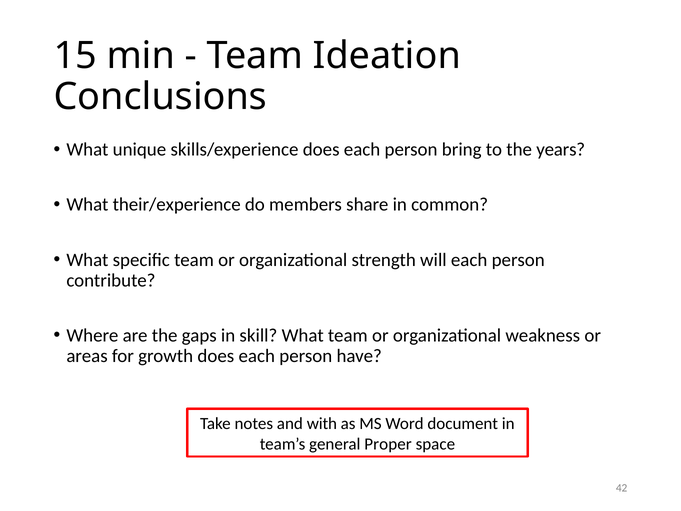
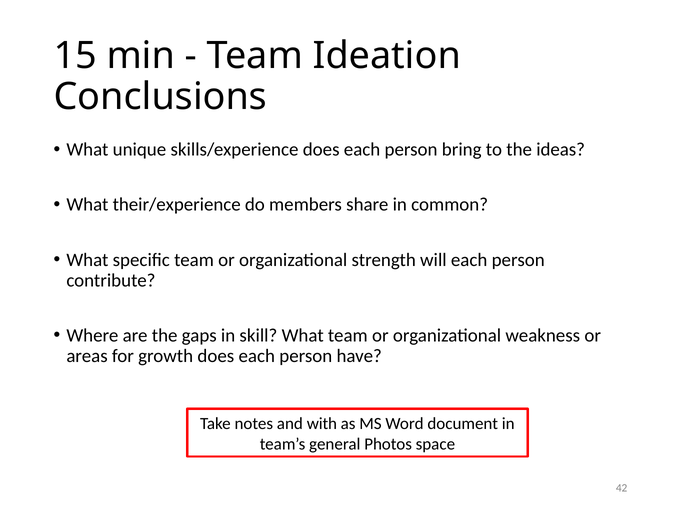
years: years -> ideas (561, 149)
Proper: Proper -> Photos (388, 444)
